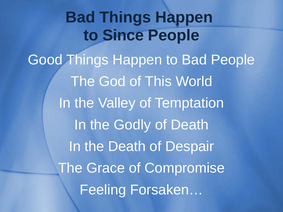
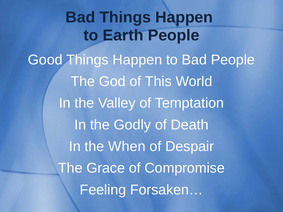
Since: Since -> Earth (123, 35)
the Death: Death -> When (127, 147)
